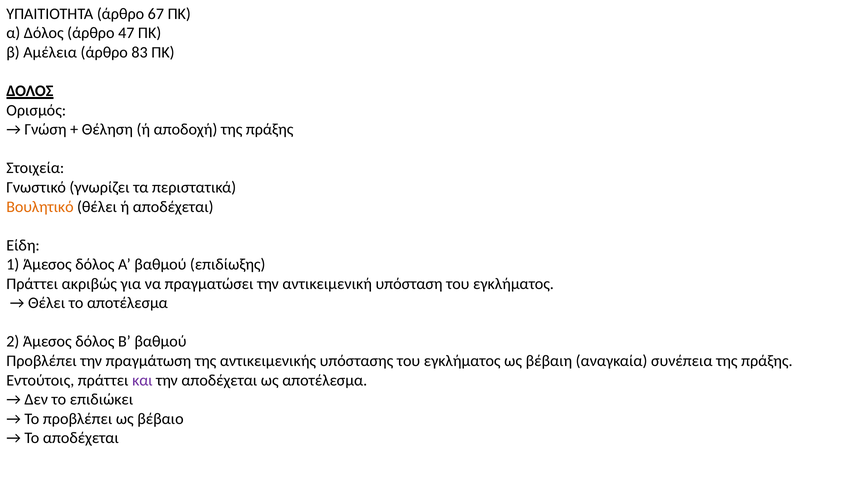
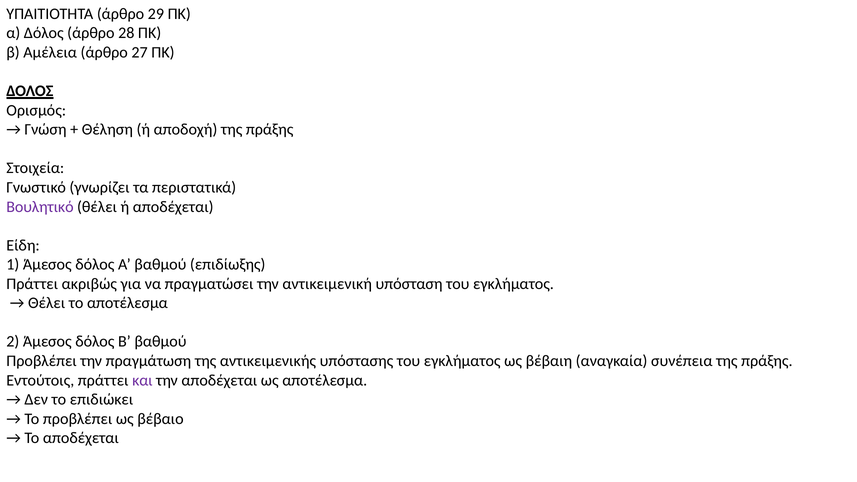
67: 67 -> 29 (156, 14)
47: 47 -> 28 (126, 33)
83: 83 -> 27 (140, 52)
Βουλητικό colour: orange -> purple (40, 207)
